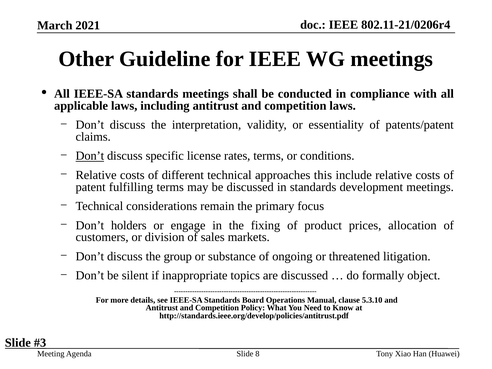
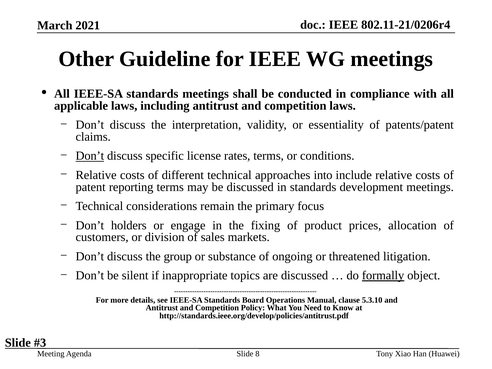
this: this -> into (323, 175)
fulfilling: fulfilling -> reporting (131, 187)
formally underline: none -> present (383, 276)
